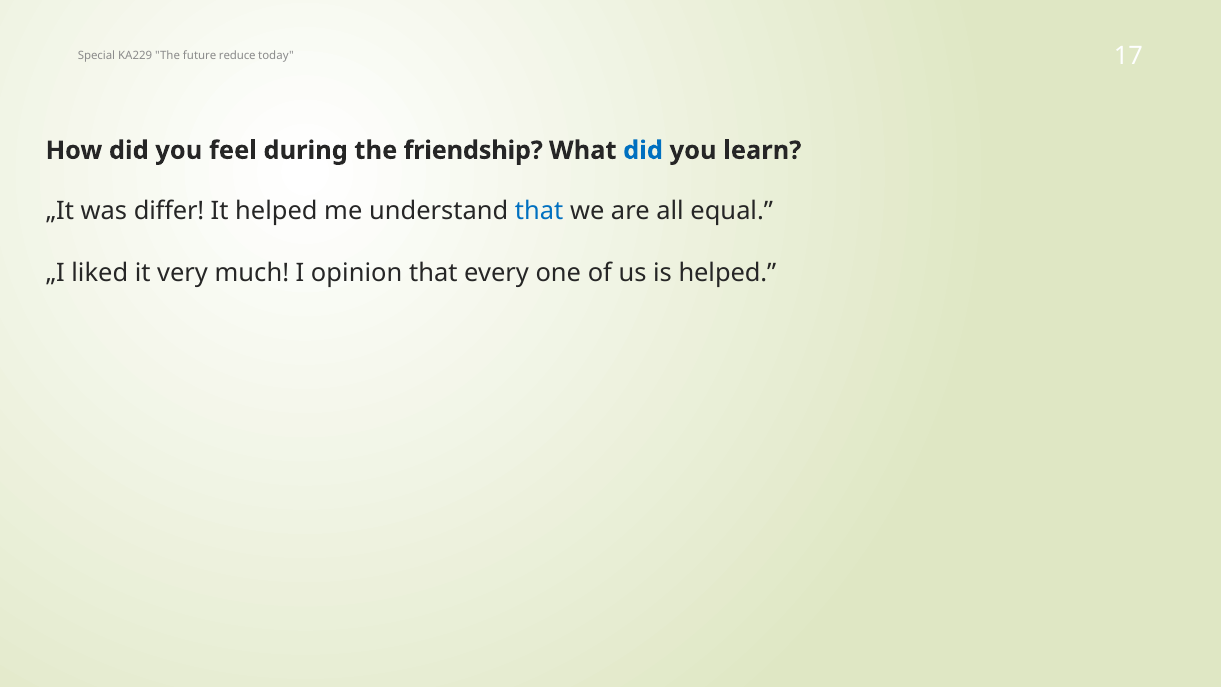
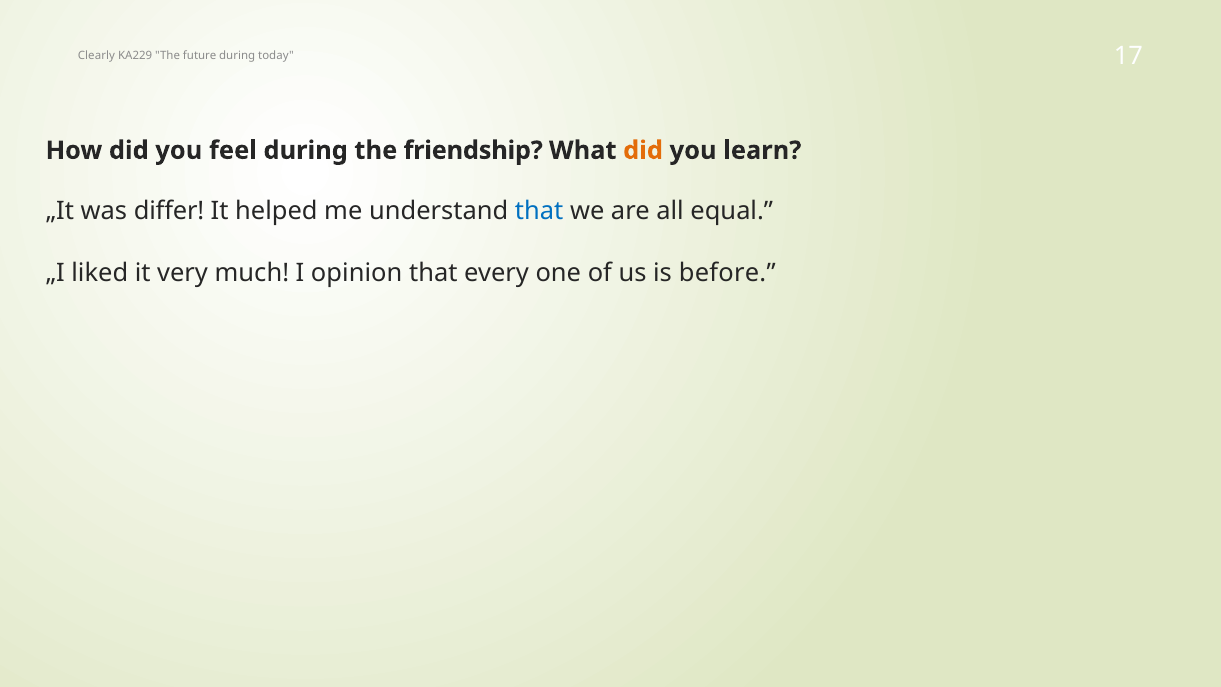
Special: Special -> Clearly (96, 56)
future reduce: reduce -> during (237, 56)
did colour: blue -> orange (643, 150)
is helped: helped -> before (727, 273)
